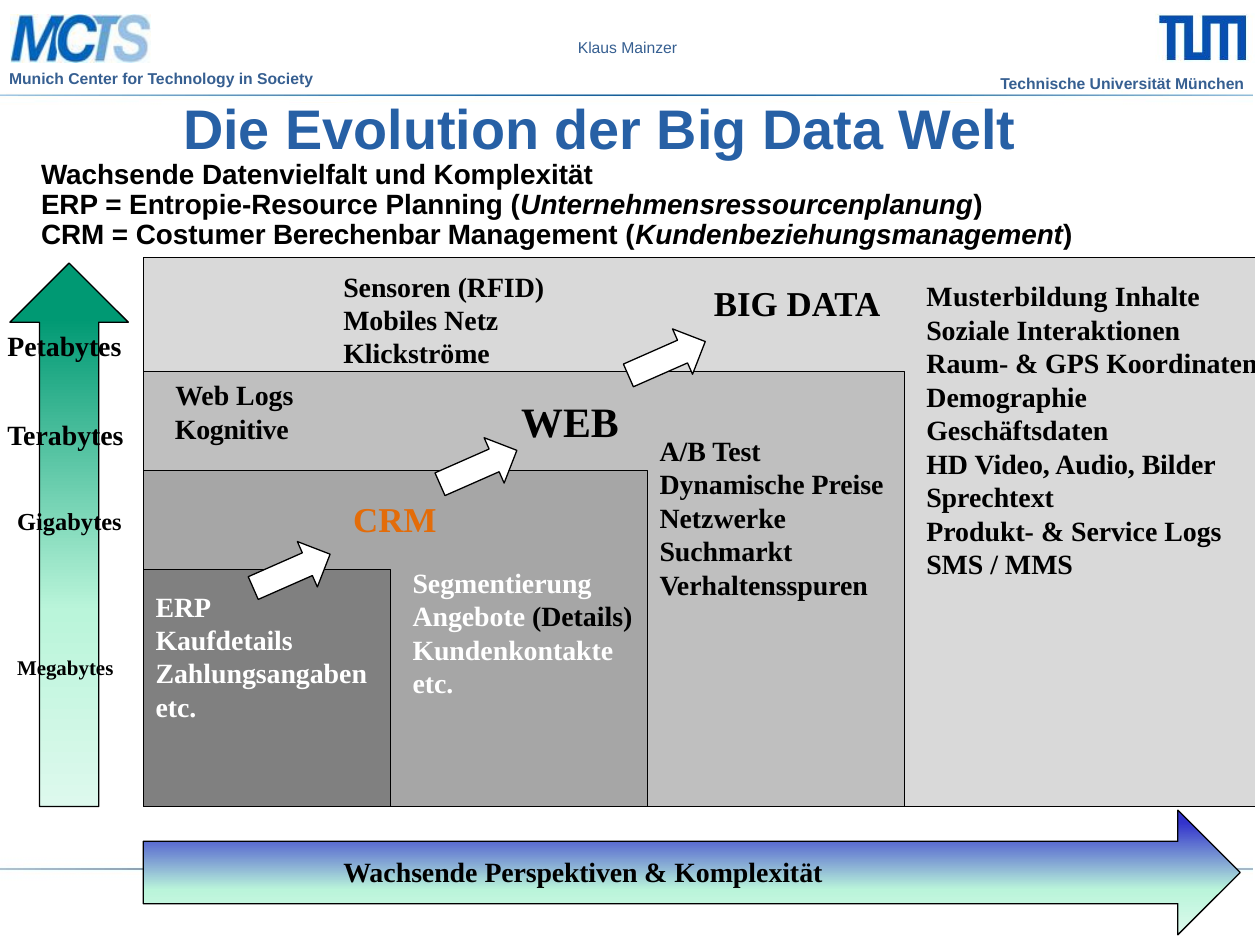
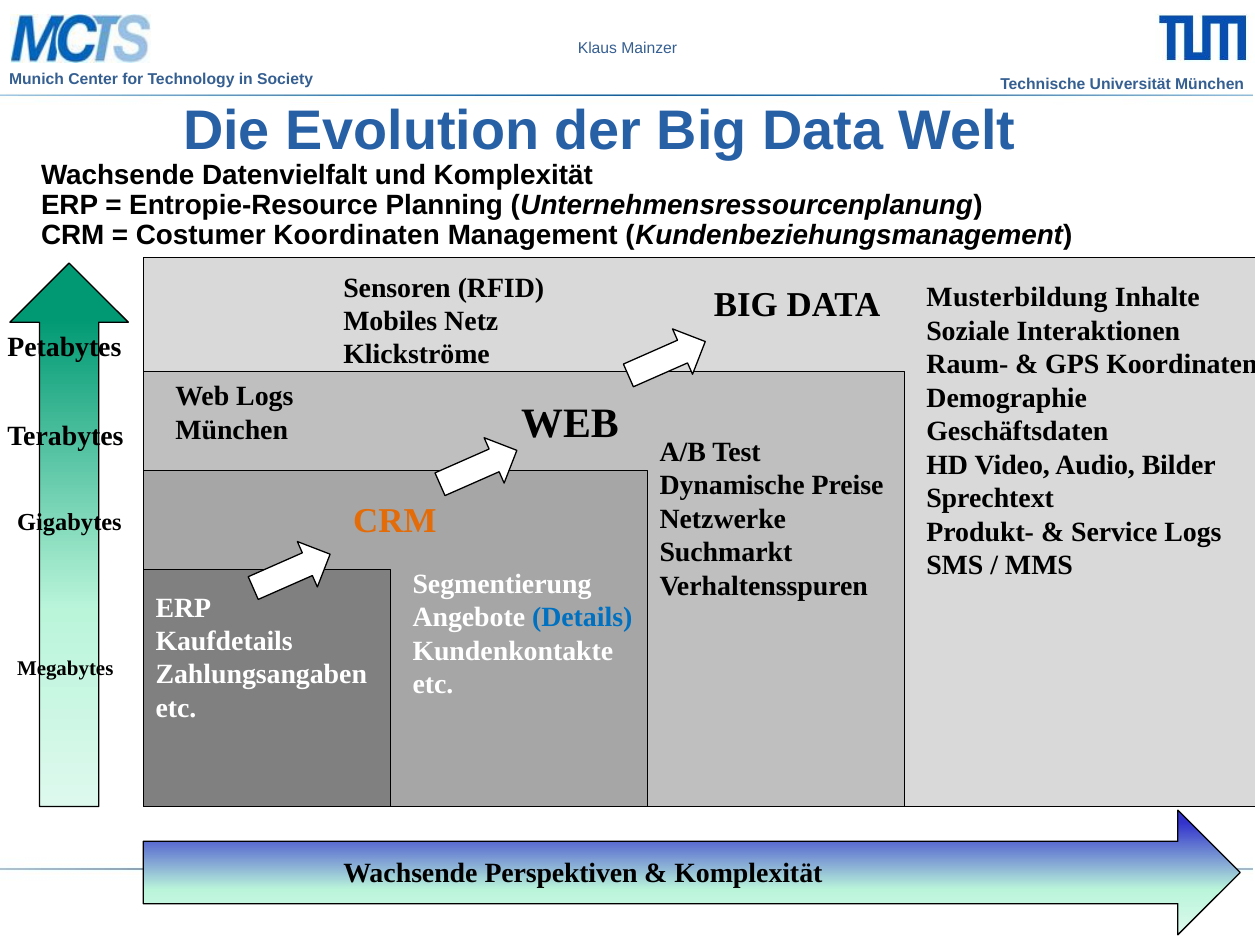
Costumer Berechenbar: Berechenbar -> Koordinaten (357, 235)
Kognitive: Kognitive -> München (232, 430)
Details colour: black -> blue (582, 618)
